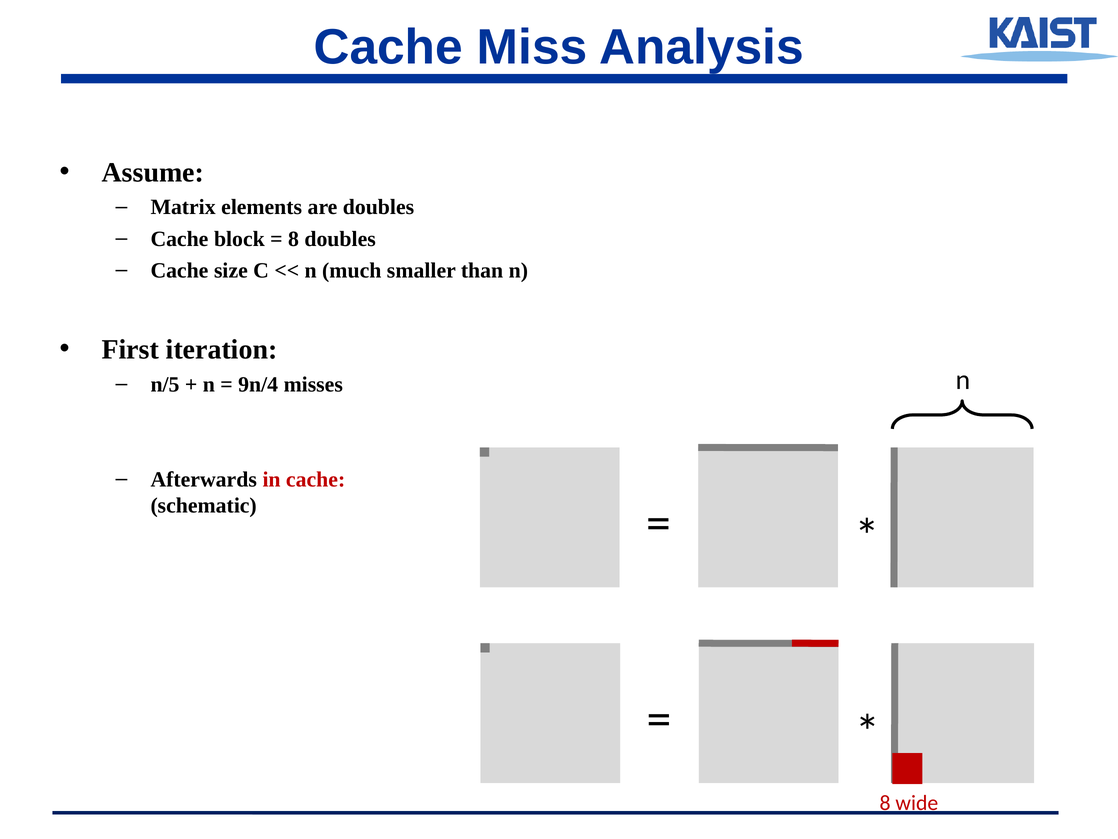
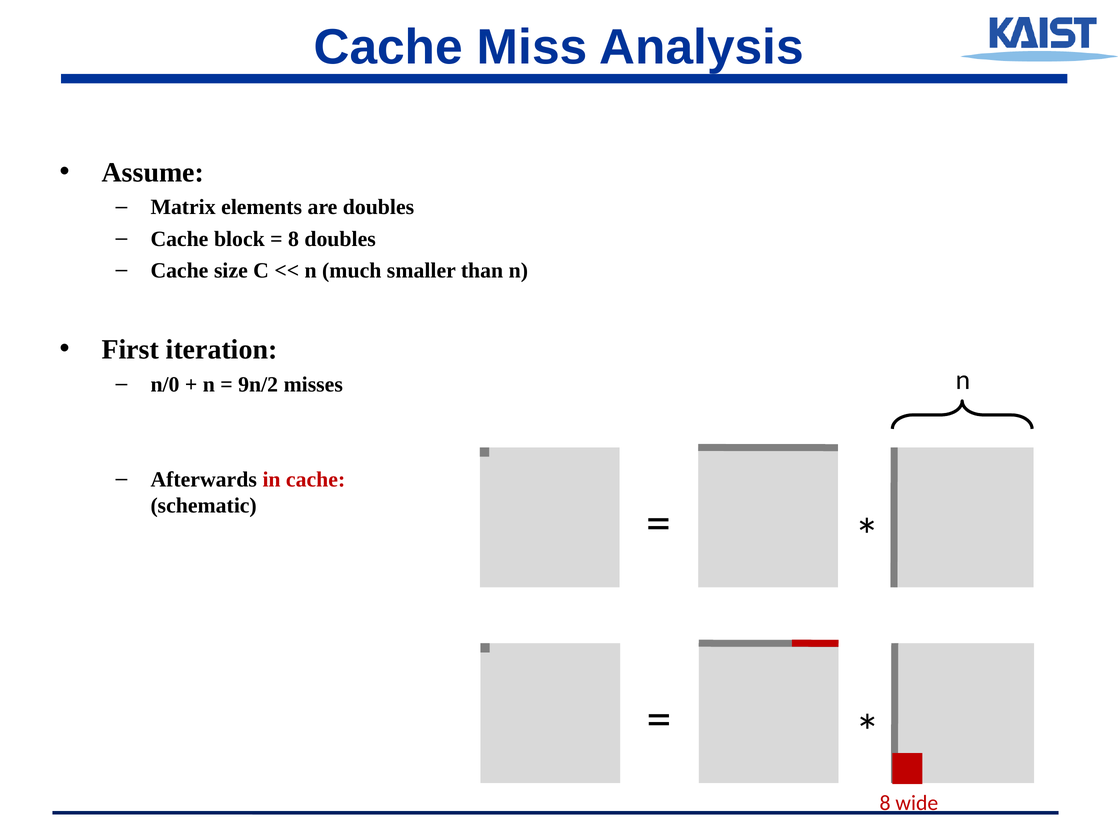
n/5: n/5 -> n/0 (165, 384)
9n/4: 9n/4 -> 9n/2 (258, 384)
